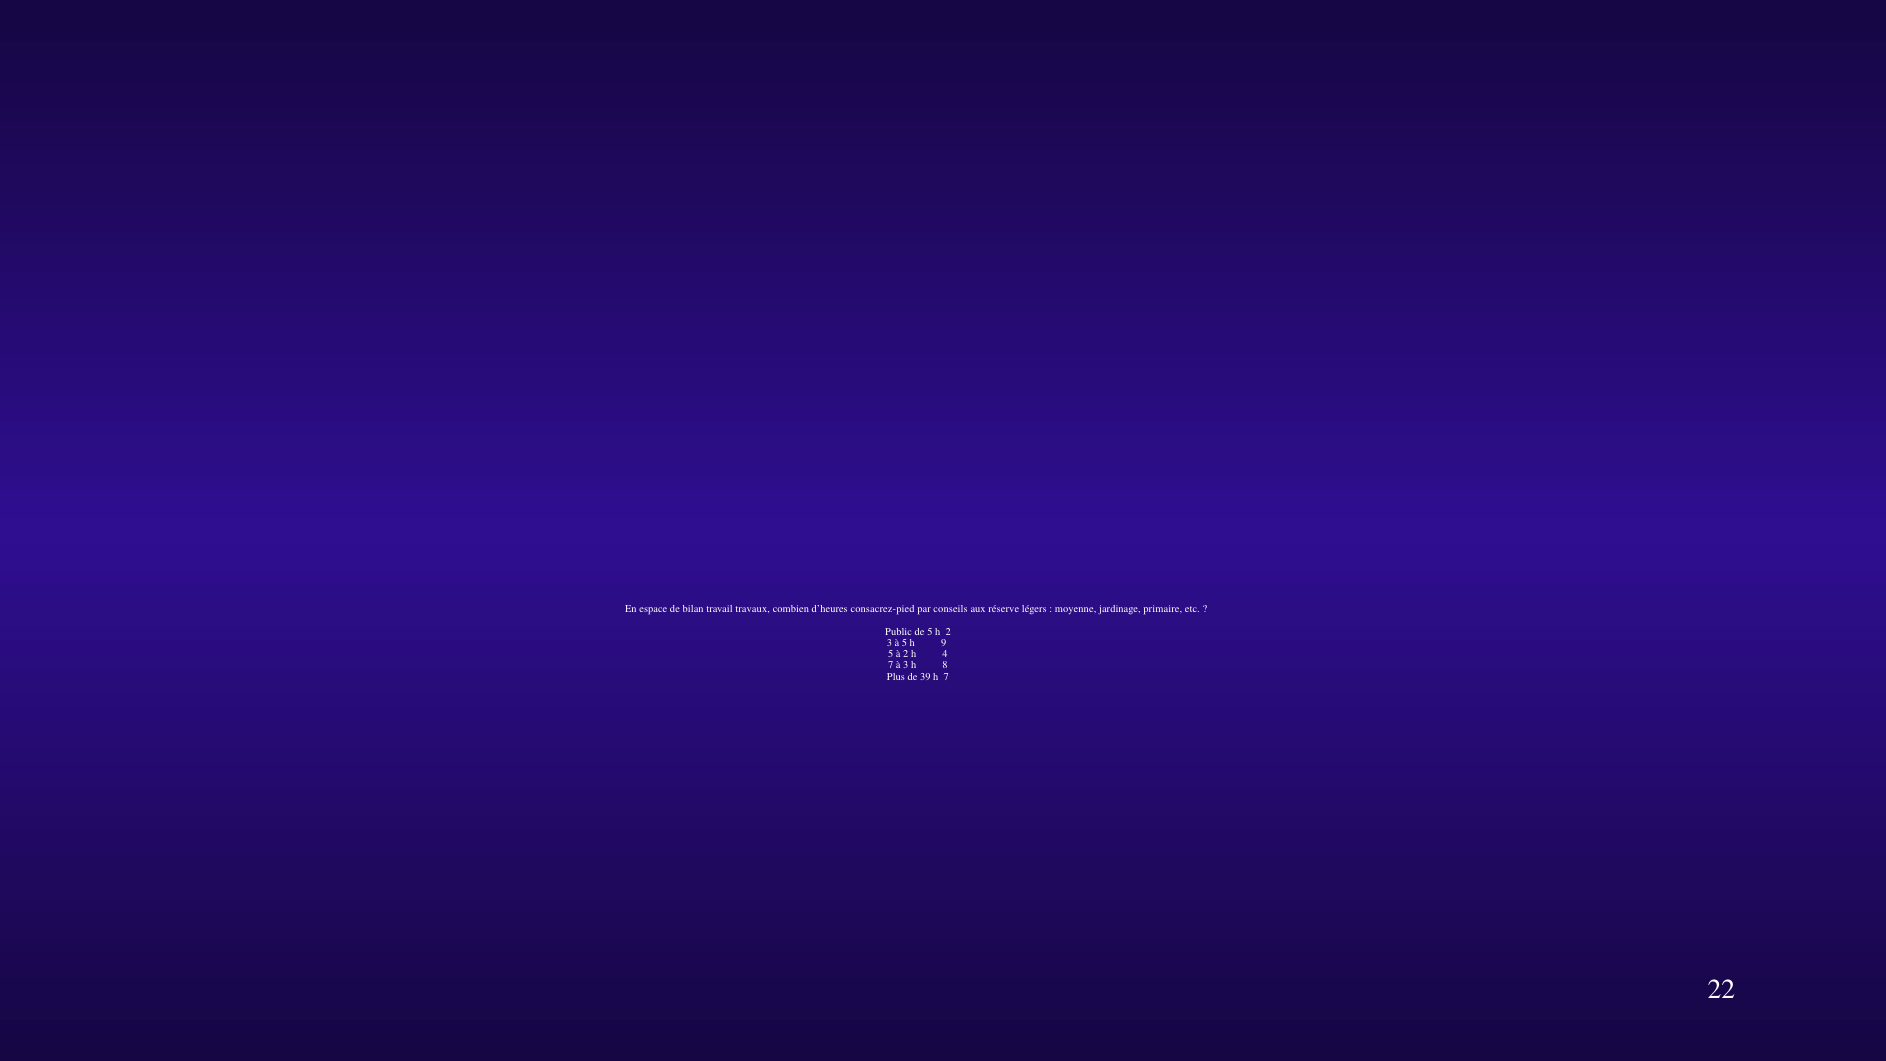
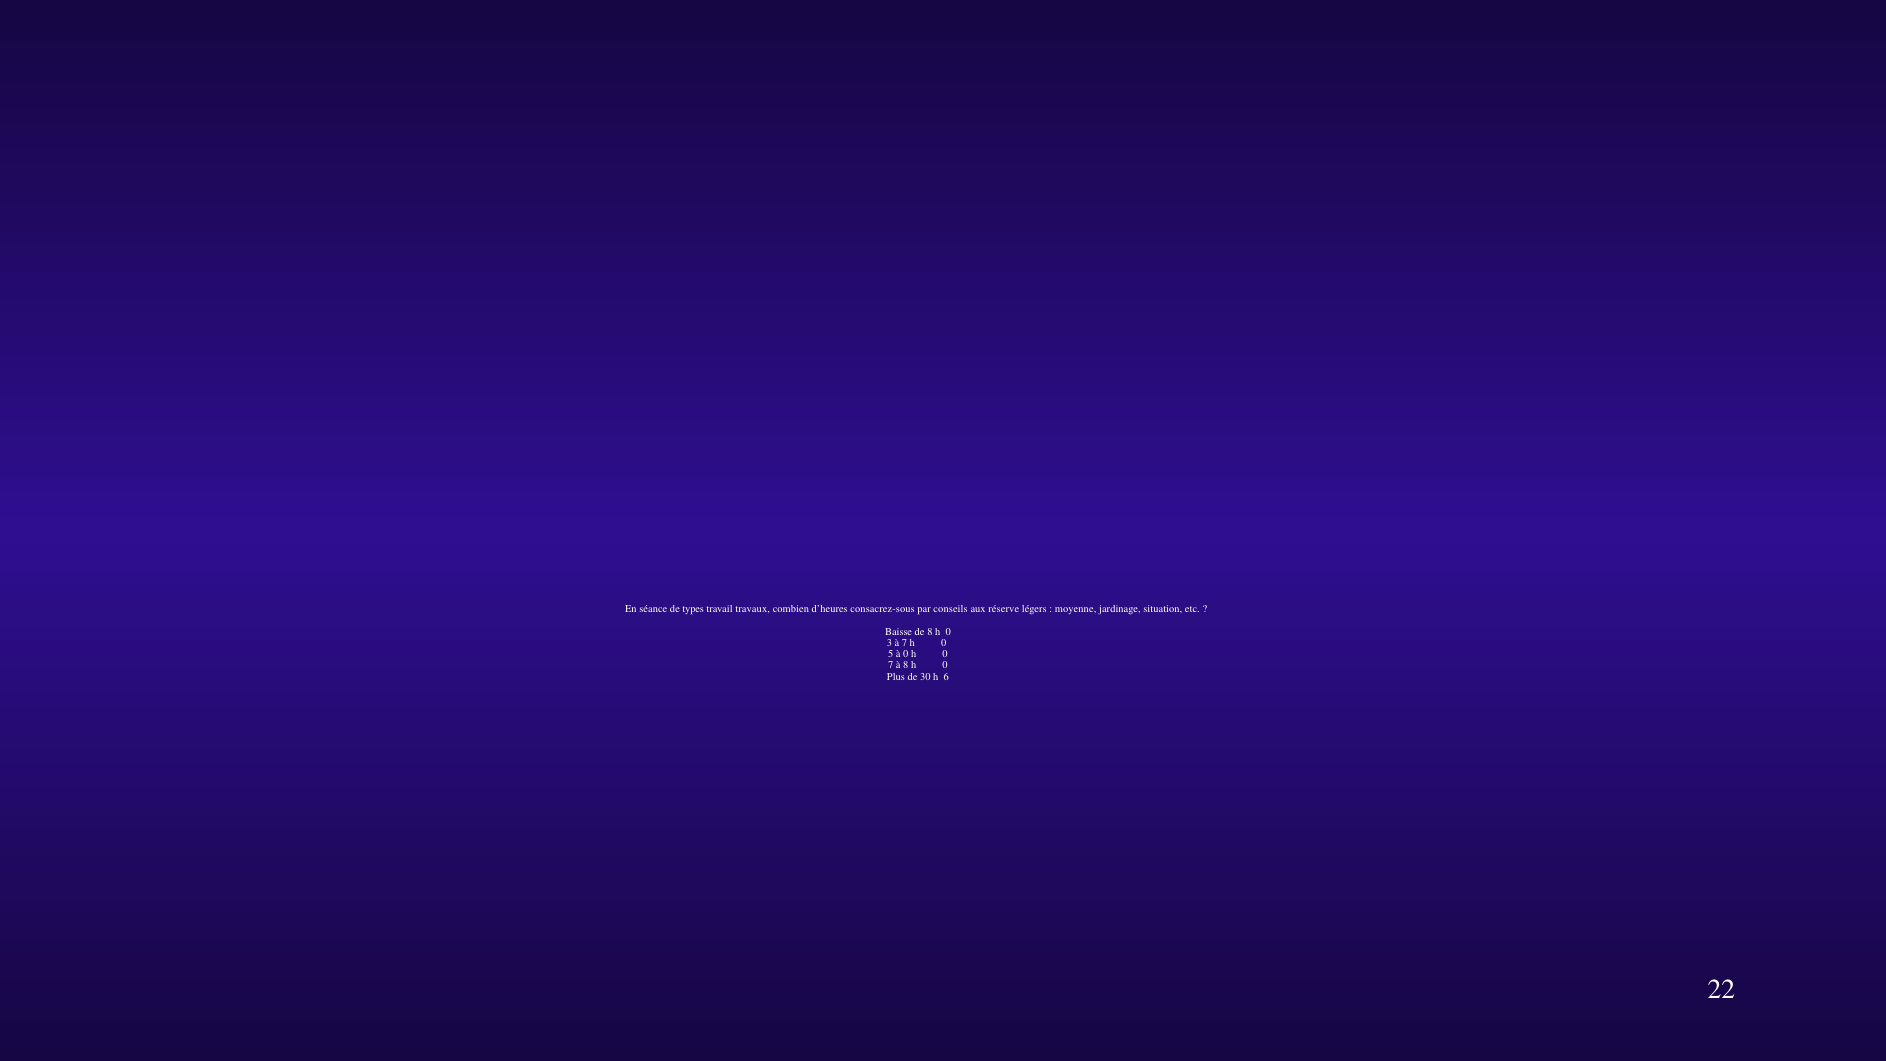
espace: espace -> séance (653, 609)
bilan: bilan -> types (693, 609)
consacrez-pied: consacrez-pied -> consacrez-sous (883, 609)
primaire: primaire -> situation (1163, 609)
Public: Public -> Baisse (899, 632)
de 5: 5 -> 8 (930, 632)
2: 2 -> 0 (948, 632)
à 5: 5 -> 7 (904, 643)
9: 9 -> 0 (944, 643)
à 2: 2 -> 0 (906, 654)
4: 4 -> 0 (945, 654)
à 3: 3 -> 8 (906, 665)
8: 8 -> 0 (945, 665)
39: 39 -> 30 (925, 677)
h 7: 7 -> 6 (946, 677)
